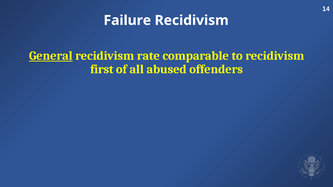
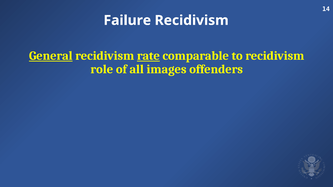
rate underline: none -> present (148, 56)
first: first -> role (102, 69)
abused: abused -> images (167, 69)
